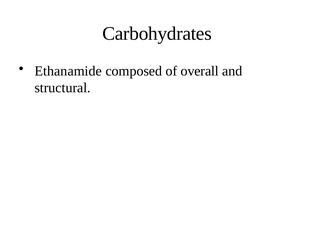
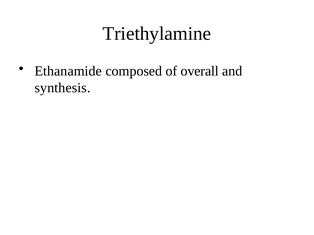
Carbohydrates: Carbohydrates -> Triethylamine (157, 34)
structural: structural -> synthesis (63, 88)
